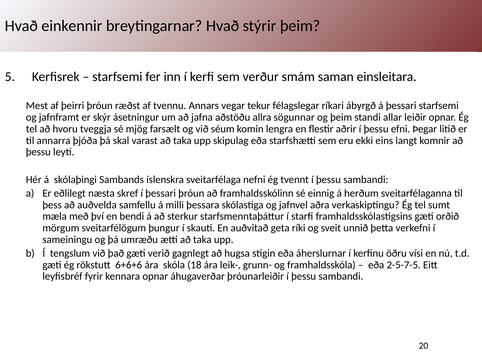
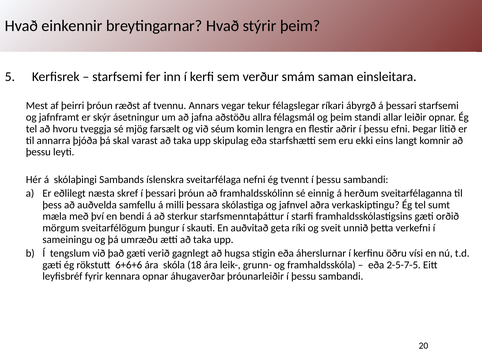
sögunnar: sögunnar -> félagsmál (294, 117)
